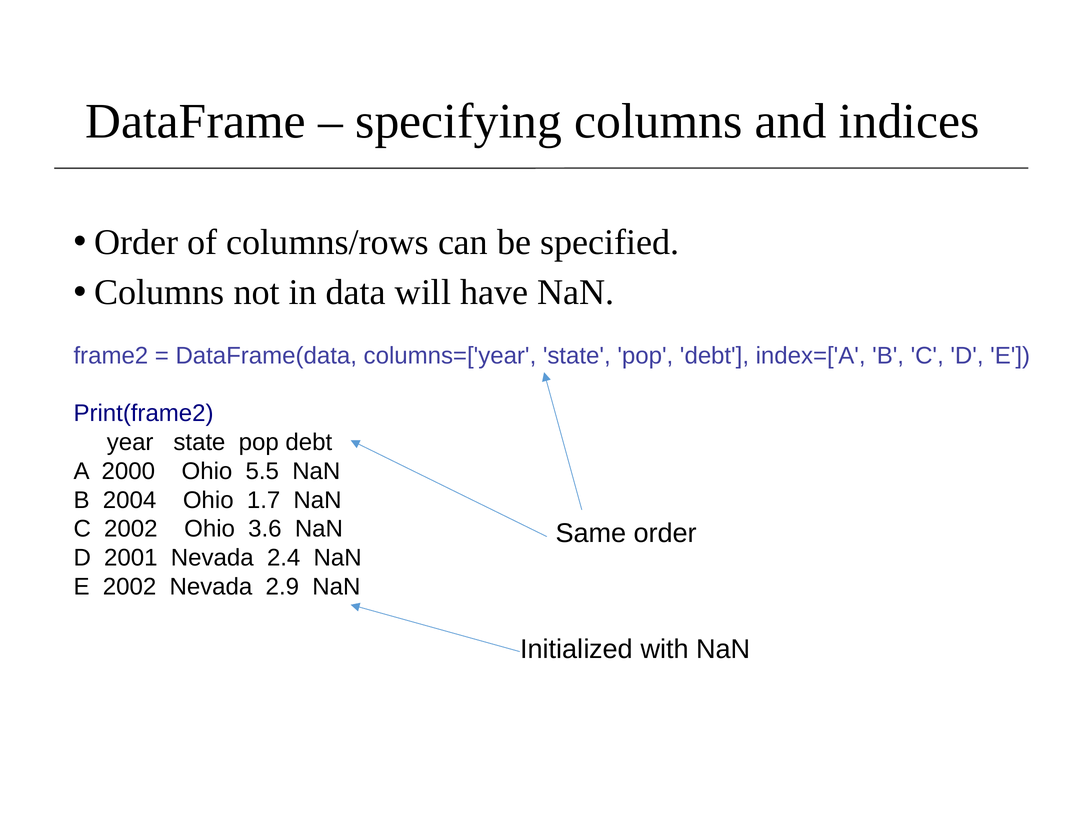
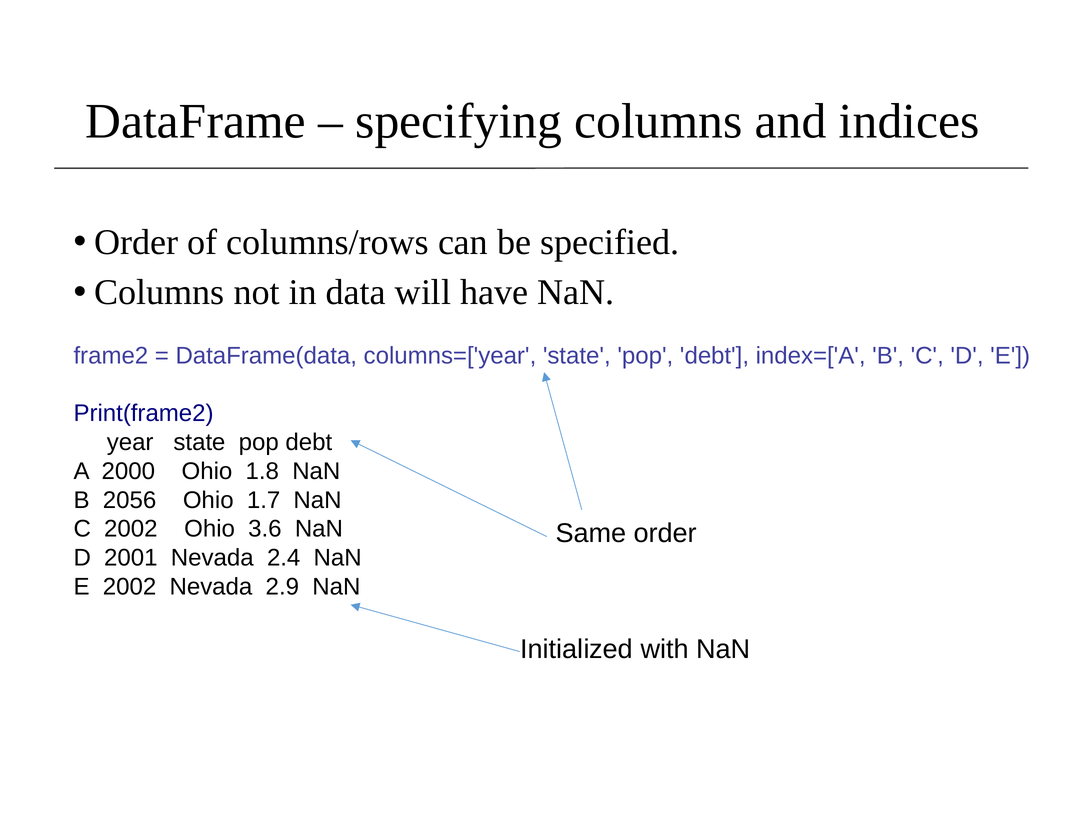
5.5: 5.5 -> 1.8 (262, 471)
2004: 2004 -> 2056 (130, 500)
